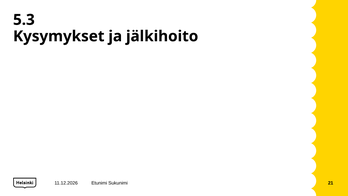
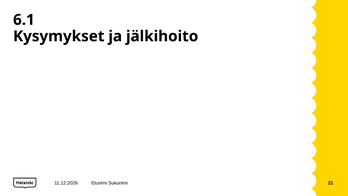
5.3: 5.3 -> 6.1 (24, 20)
